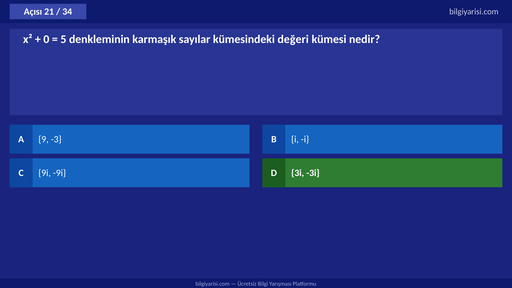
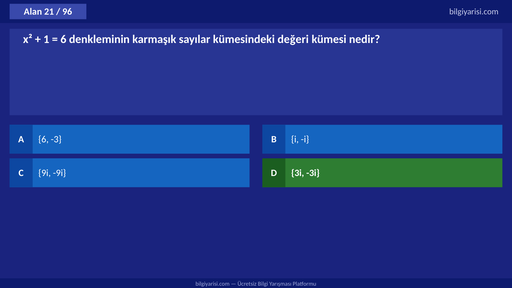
Açısı: Açısı -> Alan (33, 12)
34: 34 -> 96 (67, 12)
0: 0 -> 1 (46, 39)
5: 5 -> 6 (63, 39)
A 9: 9 -> 6 (44, 139)
